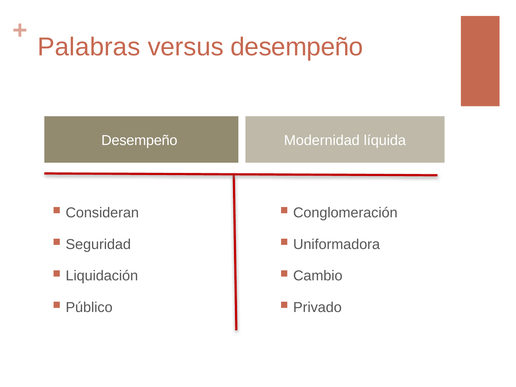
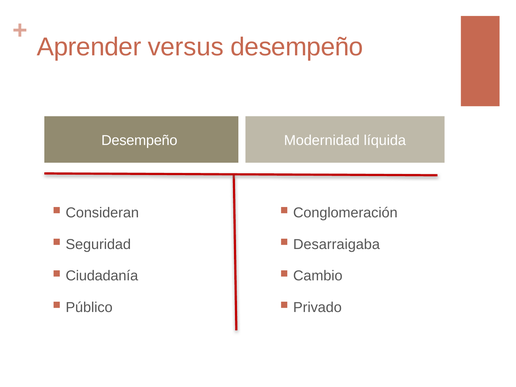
Palabras: Palabras -> Aprender (89, 47)
Uniformadora: Uniformadora -> Desarraigaba (337, 244)
Liquidación: Liquidación -> Ciudadanía (102, 276)
